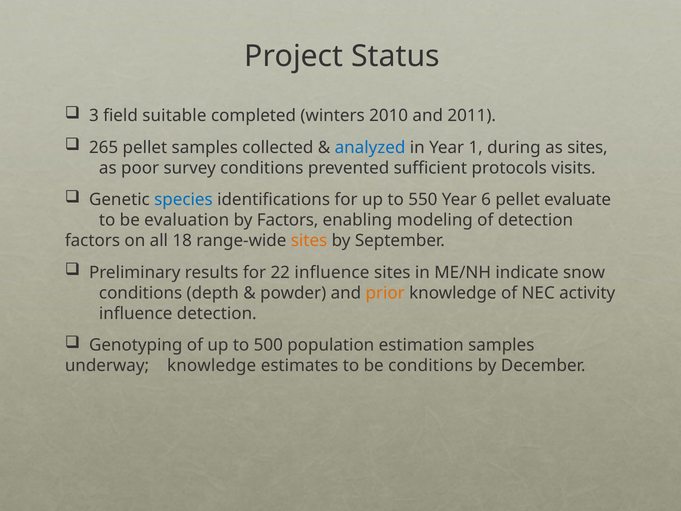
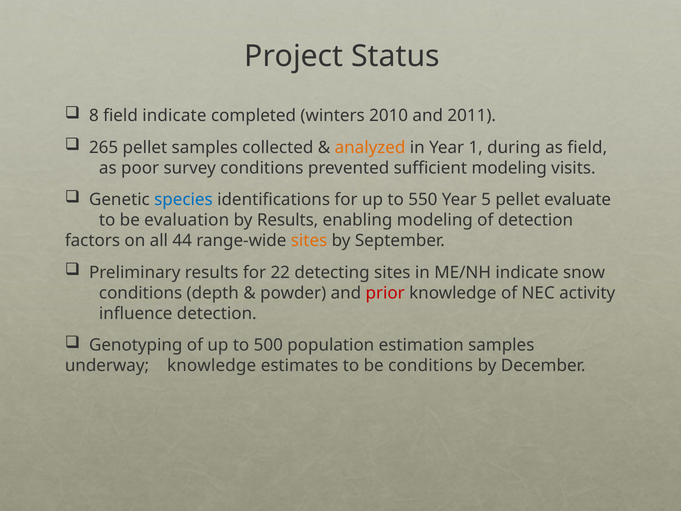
3: 3 -> 8 (94, 116)
field suitable: suitable -> indicate (174, 116)
analyzed colour: blue -> orange (370, 148)
as sites: sites -> field (587, 148)
sufficient protocols: protocols -> modeling (509, 168)
6: 6 -> 5 (486, 200)
by Factors: Factors -> Results (288, 220)
18: 18 -> 44 (182, 241)
22 influence: influence -> detecting (332, 272)
prior colour: orange -> red (385, 293)
